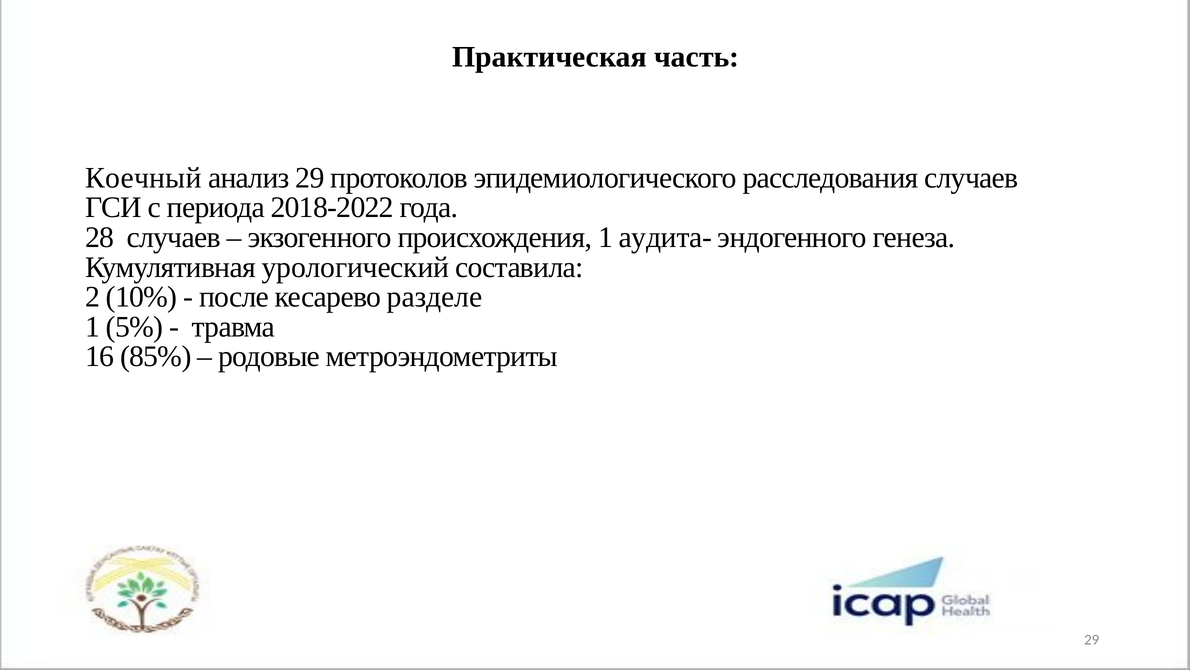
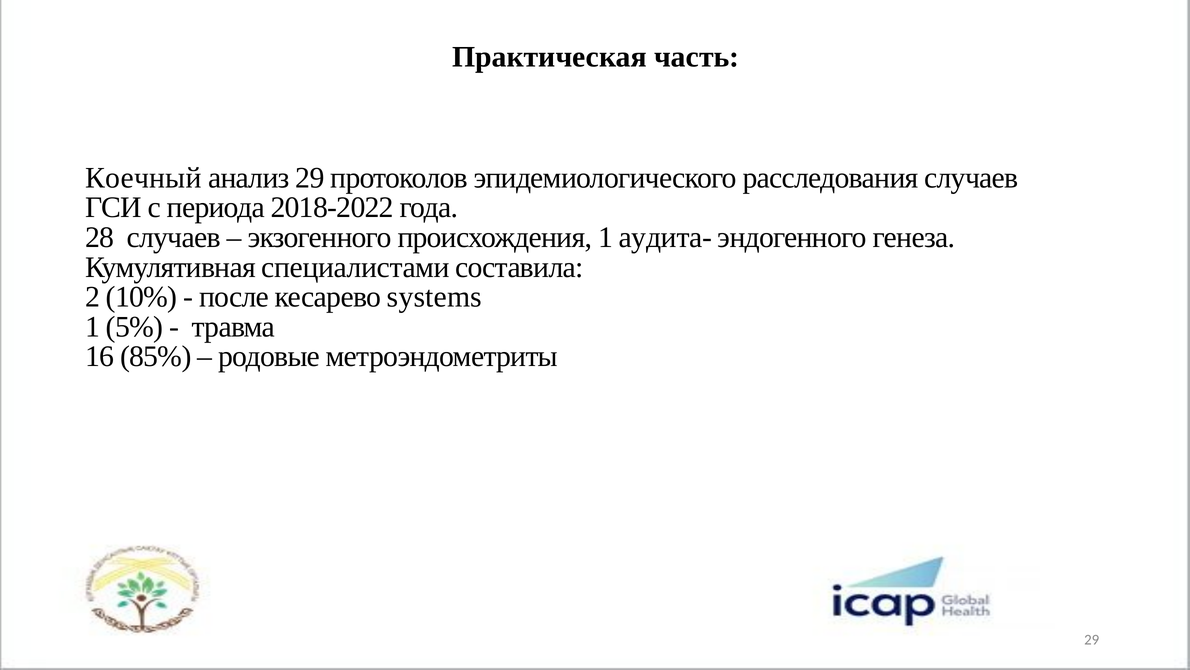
урологический: урологический -> специалистами (356, 267)
разделе: разделе -> systems (434, 297)
